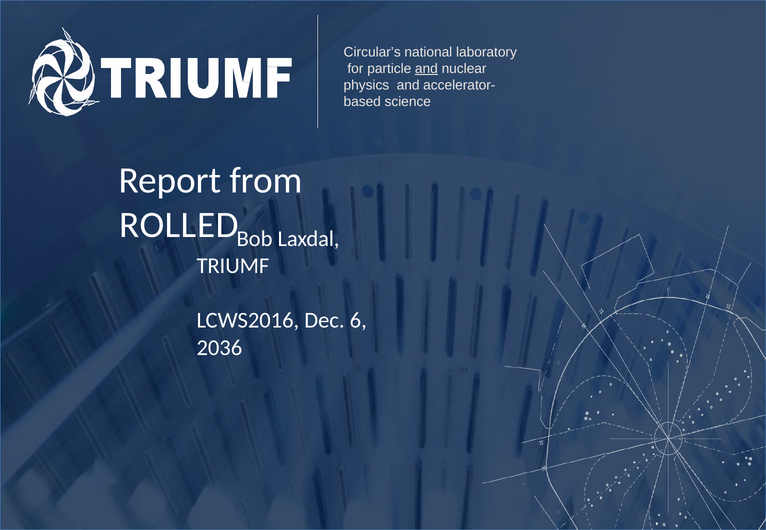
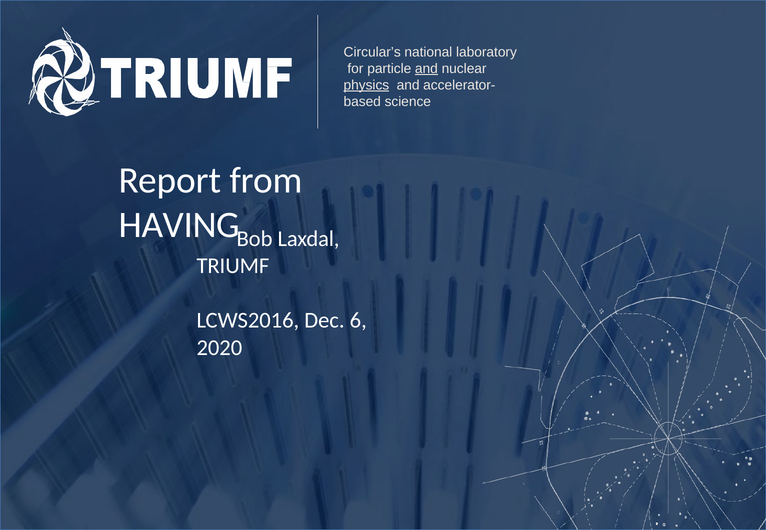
physics underline: none -> present (366, 85)
ROLLED: ROLLED -> HAVING (179, 225)
2036: 2036 -> 2020 (219, 348)
